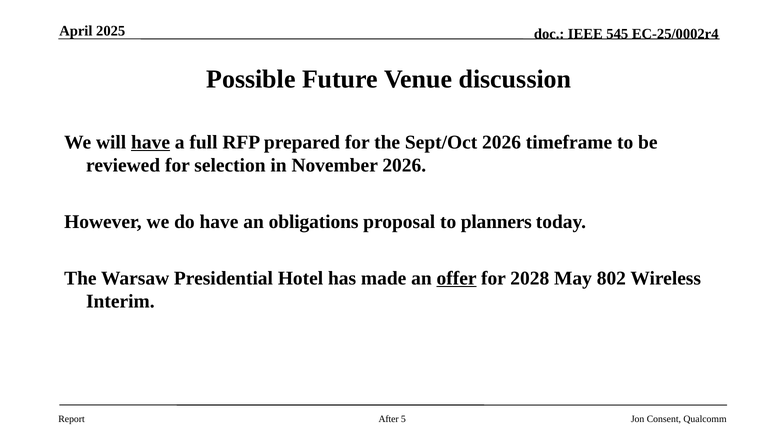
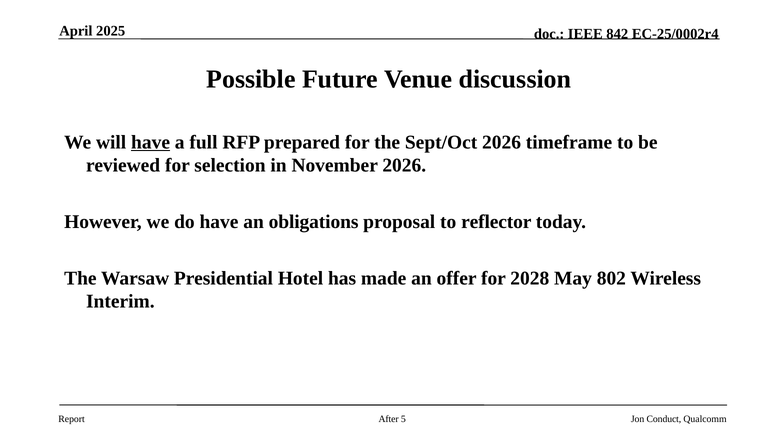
545: 545 -> 842 (617, 34)
planners: planners -> reflector (496, 222)
offer underline: present -> none (457, 279)
Consent: Consent -> Conduct (664, 420)
